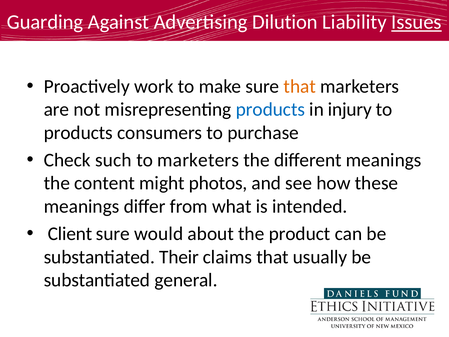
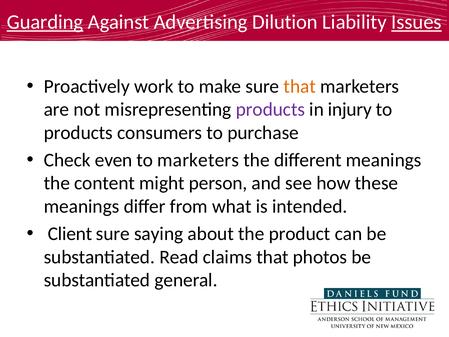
Guarding underline: none -> present (45, 22)
products colour: blue -> purple (270, 110)
such: such -> even (114, 160)
photos: photos -> person (218, 183)
would: would -> saying (159, 234)
Their: Their -> Read (179, 257)
usually: usually -> photos (320, 257)
